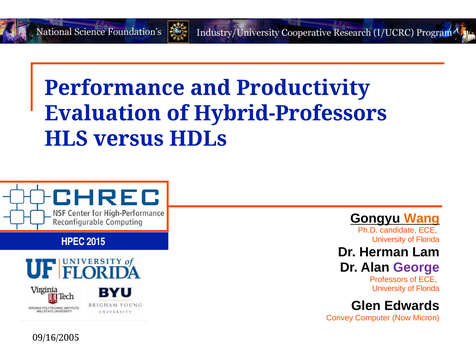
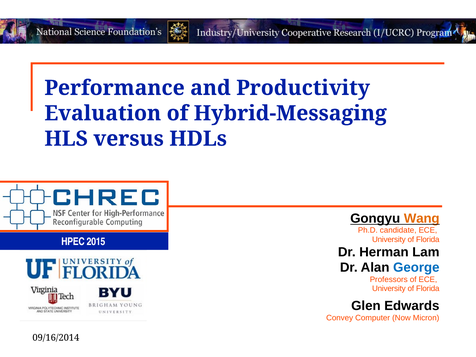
Hybrid-Professors: Hybrid-Professors -> Hybrid-Messaging (290, 113)
George colour: purple -> blue (416, 267)
09/16/2005: 09/16/2005 -> 09/16/2014 (56, 338)
